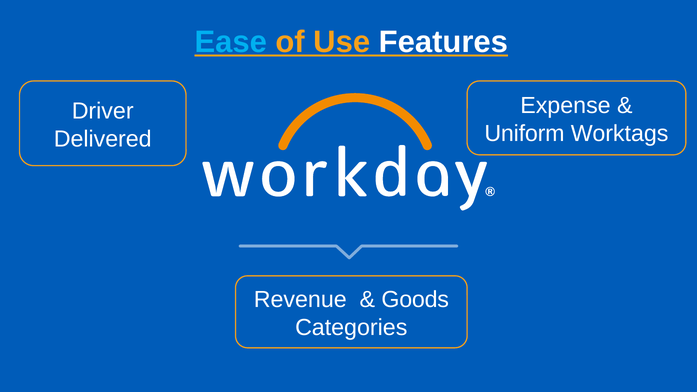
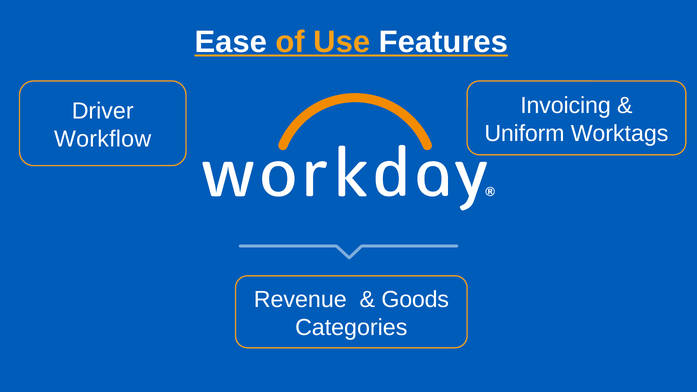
Ease colour: light blue -> white (231, 42)
Expense: Expense -> Invoicing (566, 106)
Delivered: Delivered -> Workflow (103, 139)
